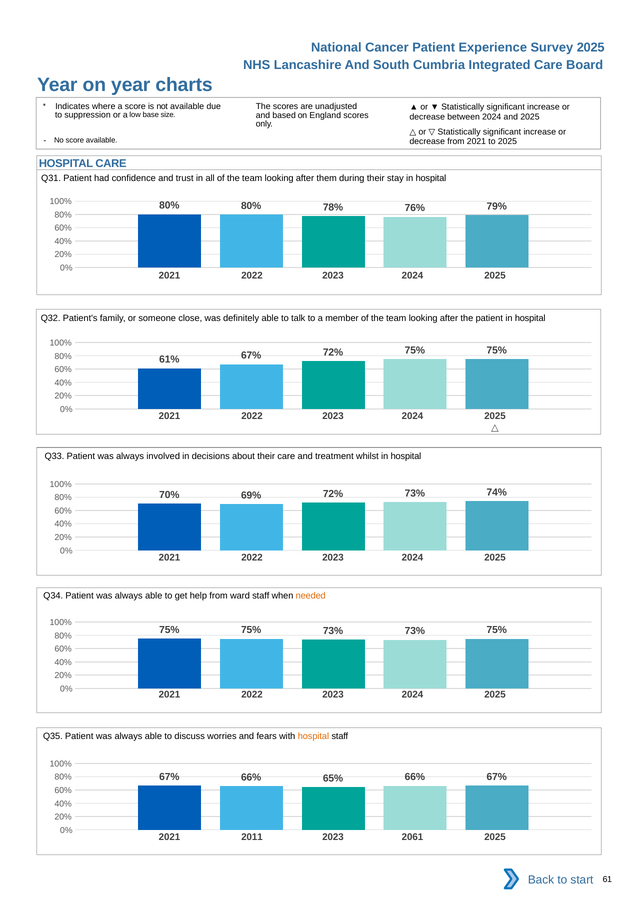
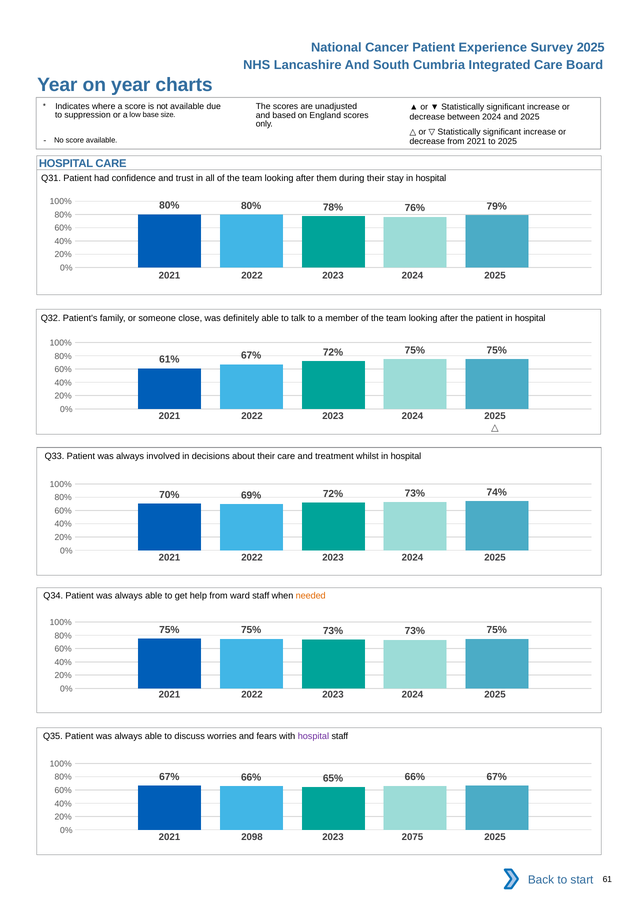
hospital colour: orange -> purple (313, 736)
2011: 2011 -> 2098 (252, 837)
2061: 2061 -> 2075 (412, 837)
